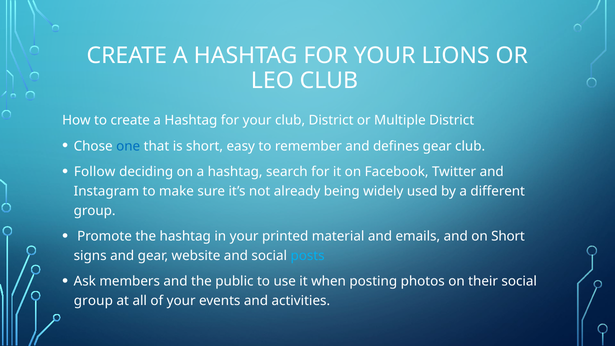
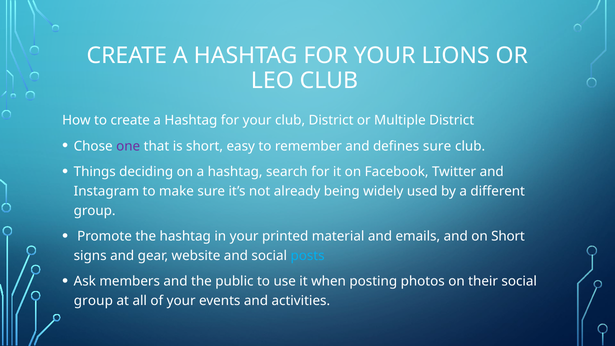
one colour: blue -> purple (128, 146)
defines gear: gear -> sure (437, 146)
Follow: Follow -> Things (95, 172)
